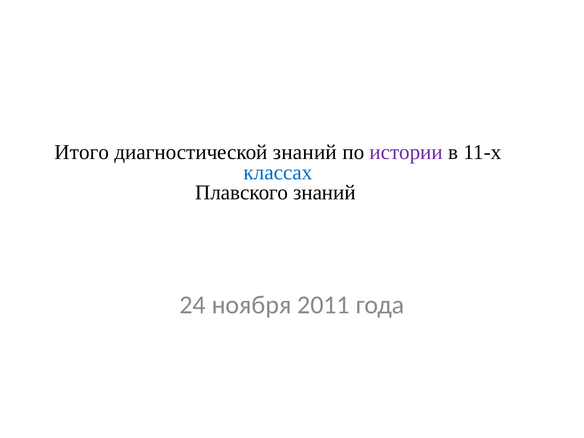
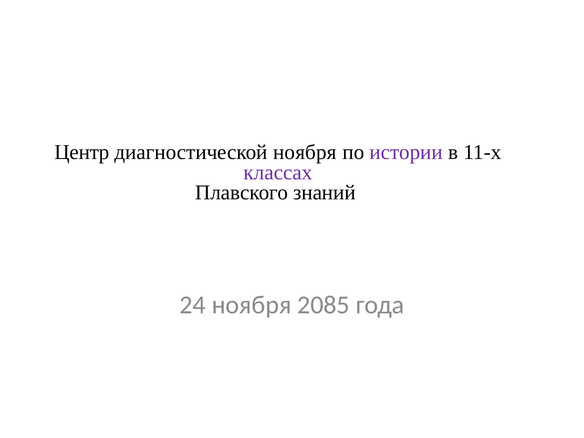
Итого: Итого -> Центр (82, 152)
диагностической знаний: знаний -> ноября (305, 152)
классах colour: blue -> purple (278, 172)
2011: 2011 -> 2085 (323, 305)
